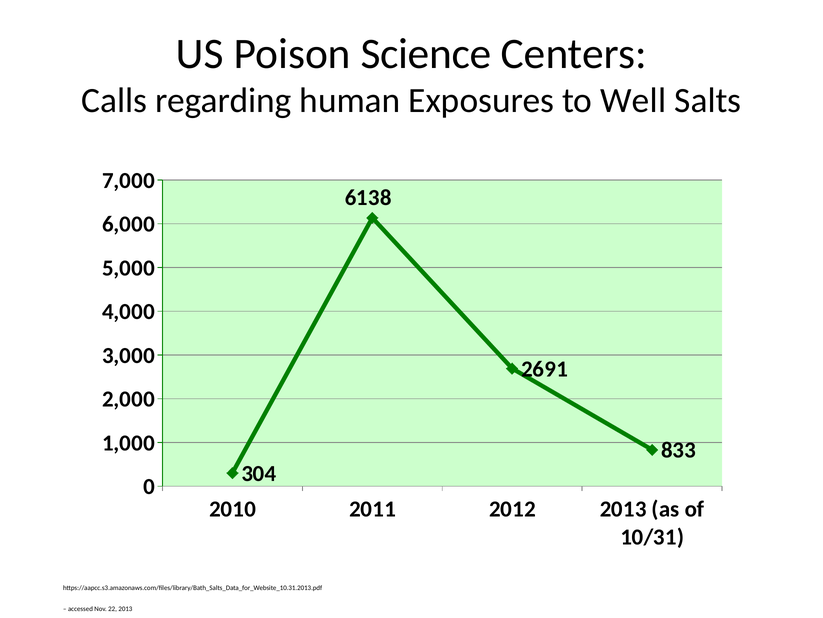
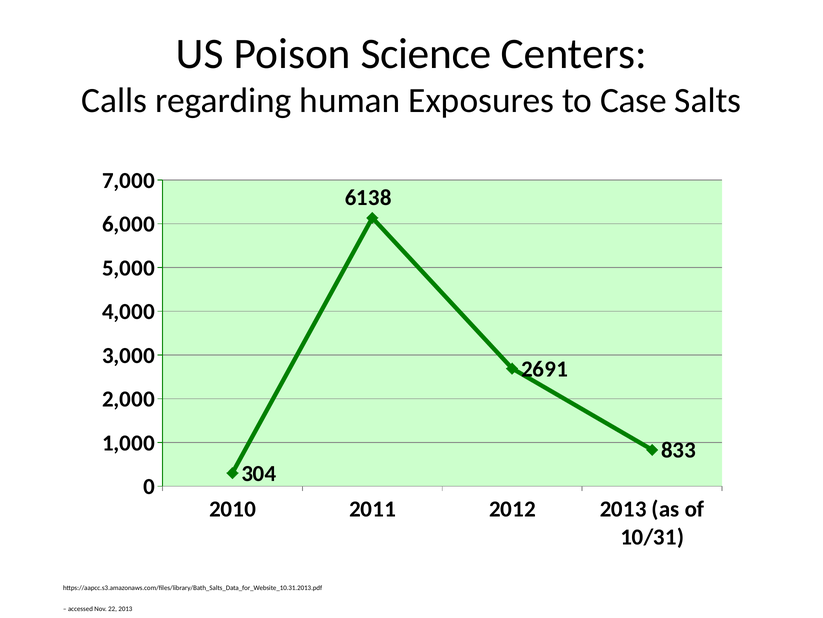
Well: Well -> Case (633, 101)
